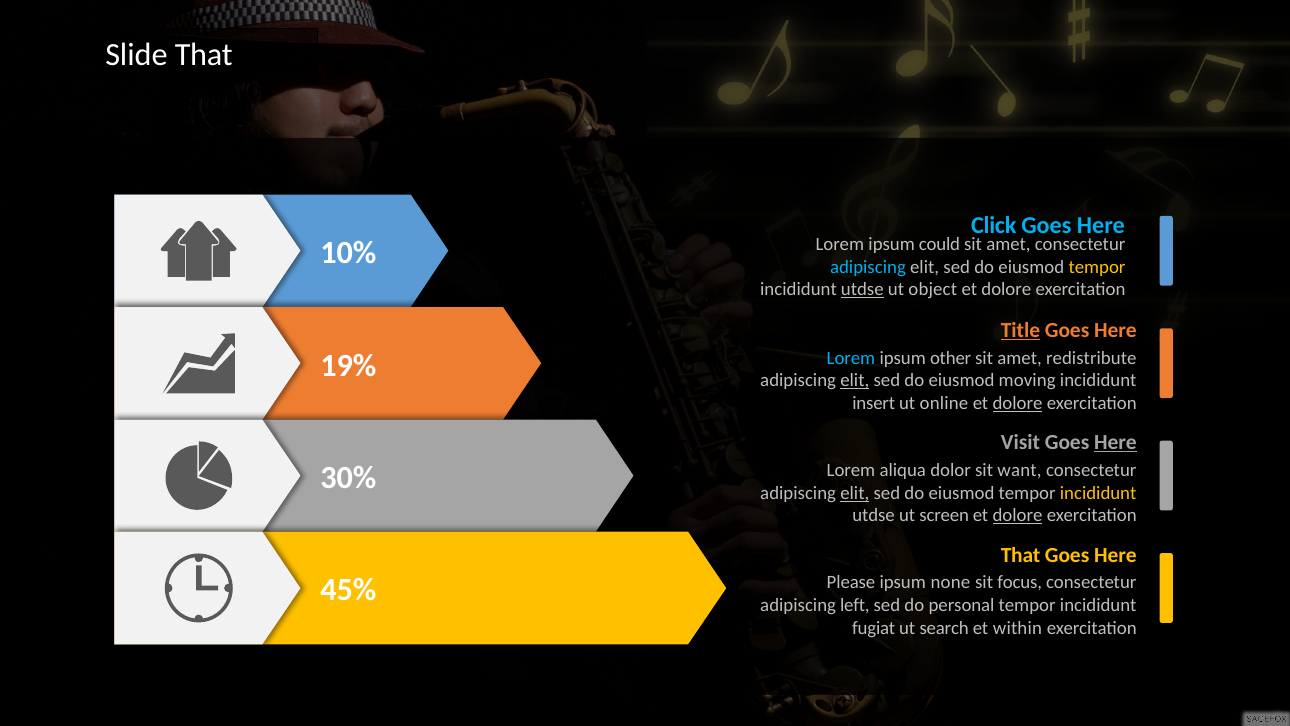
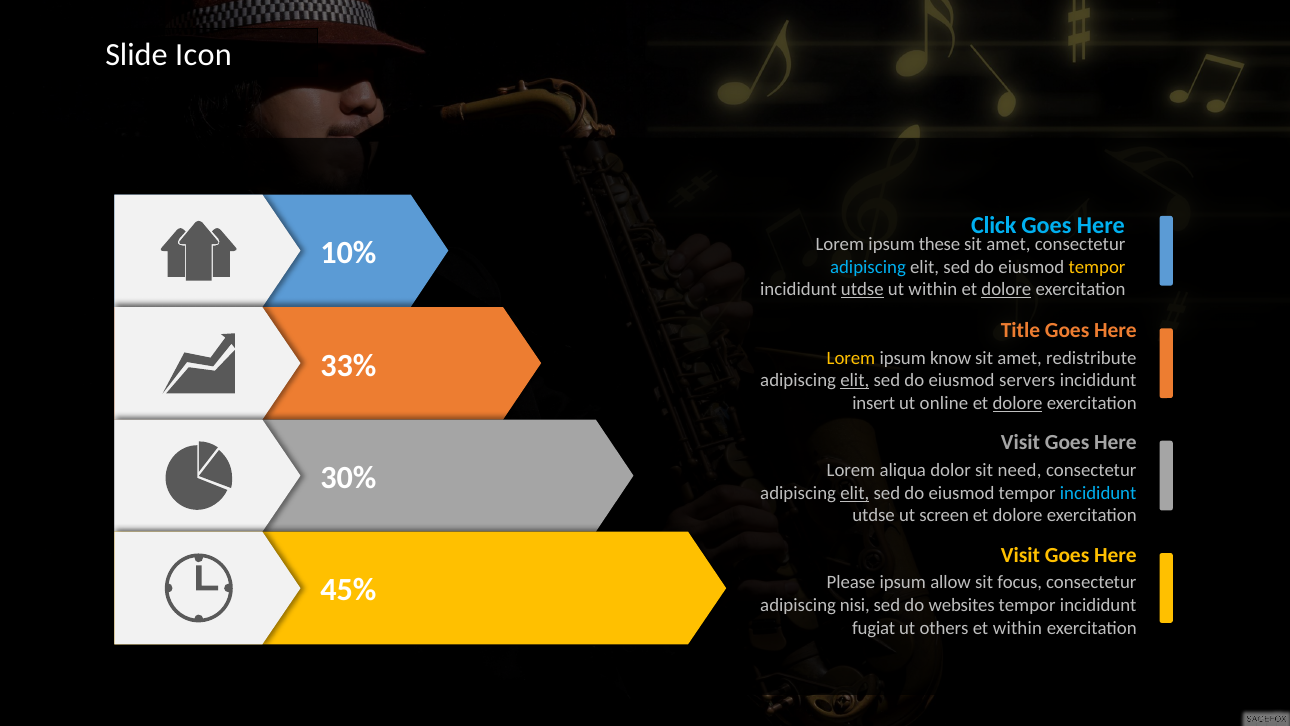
Slide That: That -> Icon (203, 55)
could: could -> these (940, 244)
ut object: object -> within (933, 289)
dolore underline: none -> present (1006, 289)
Title underline: present -> none (1020, 330)
Lorem colour: light blue -> yellow (851, 358)
other: other -> know (951, 358)
19%: 19% -> 33% (348, 365)
moving: moving -> servers (1027, 380)
Here underline: present -> none (1115, 442)
want: want -> need (1019, 470)
incididunt colour: yellow -> light blue (1098, 493)
dolore underline: present -> none (1018, 515)
That: That -> Visit (1020, 555)
none: none -> allow (951, 582)
left: left -> nisi (855, 605)
personal: personal -> websites (962, 605)
search: search -> others (944, 628)
